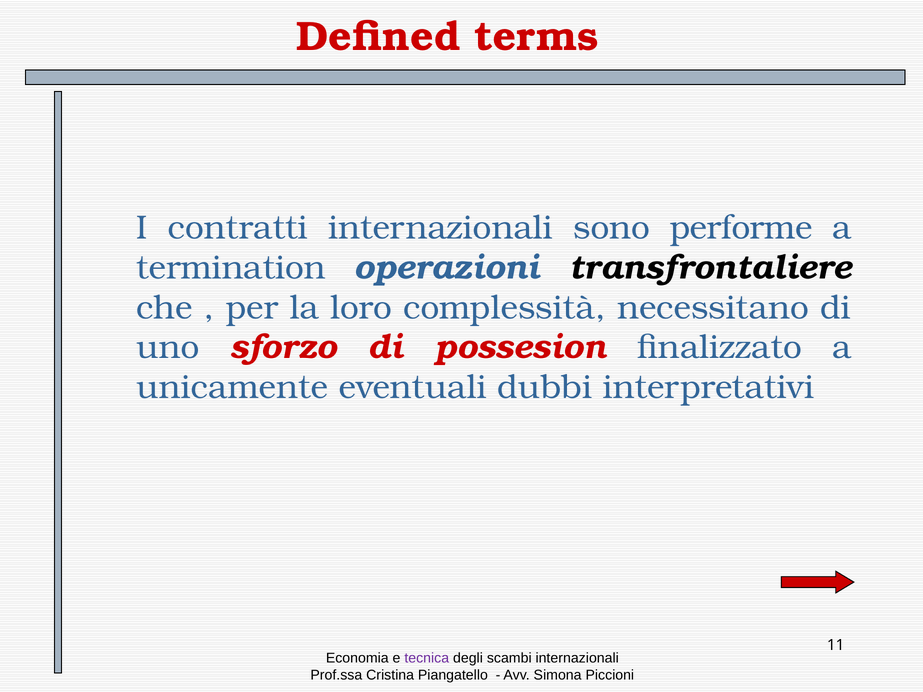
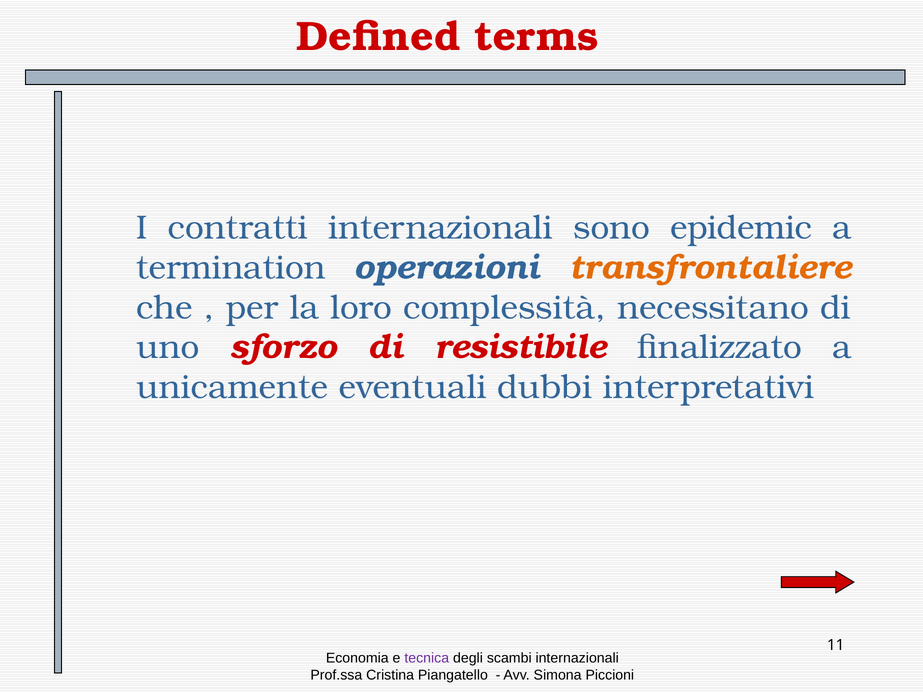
performe: performe -> epidemic (741, 228)
transfrontaliere colour: black -> orange (711, 268)
possesion: possesion -> resistibile (521, 348)
